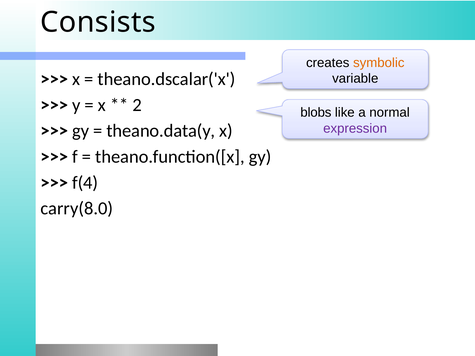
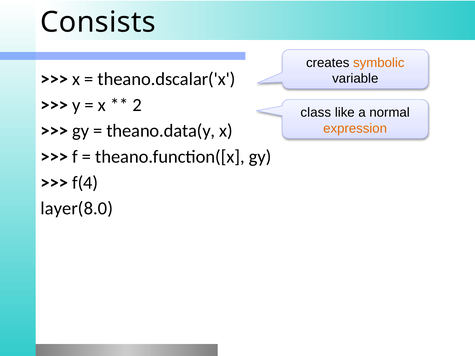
blobs: blobs -> class (316, 113)
expression colour: purple -> orange (355, 129)
carry(8.0: carry(8.0 -> layer(8.0 (77, 209)
